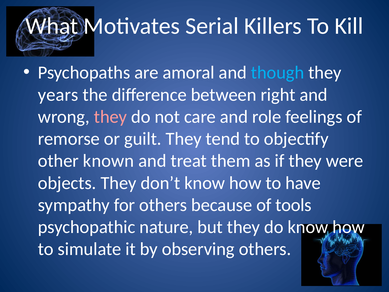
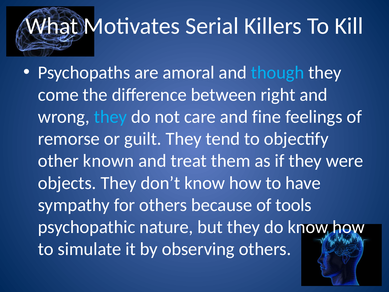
years: years -> come (58, 95)
they colour: pink -> light blue (110, 117)
role: role -> fine (267, 117)
